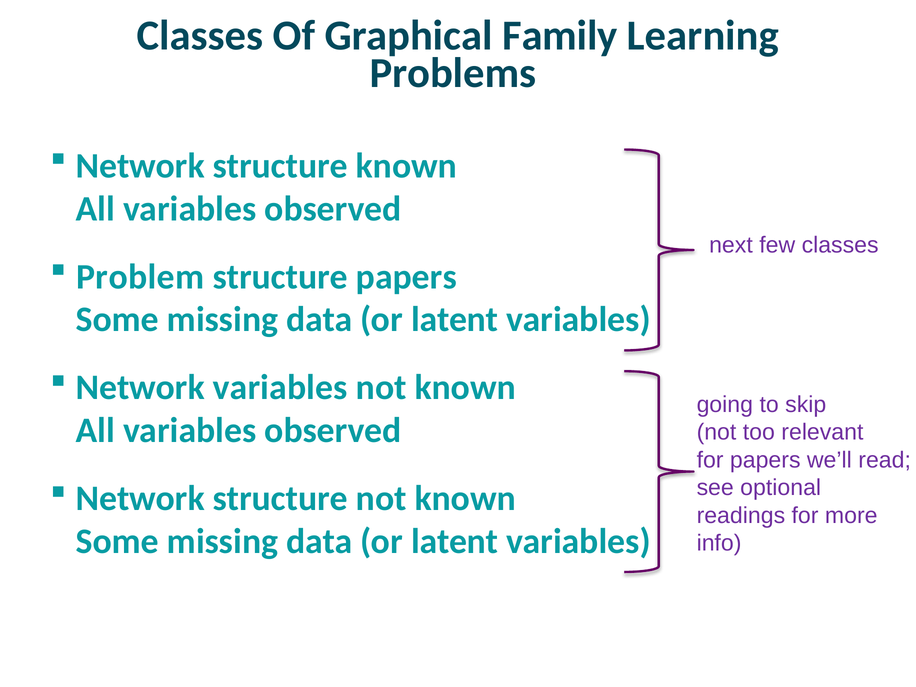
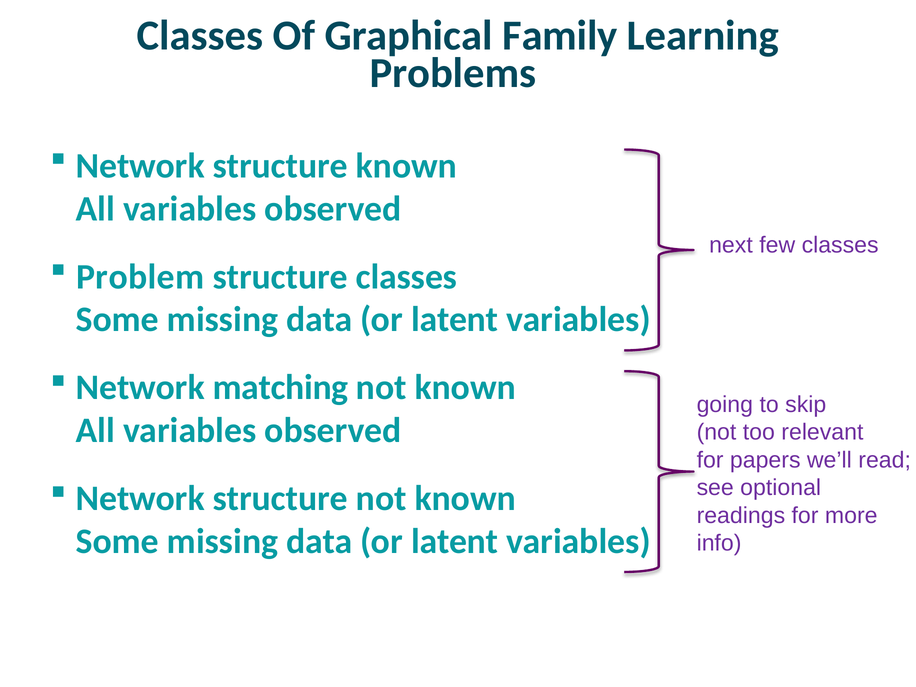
structure papers: papers -> classes (406, 277)
Network variables: variables -> matching (280, 388)
